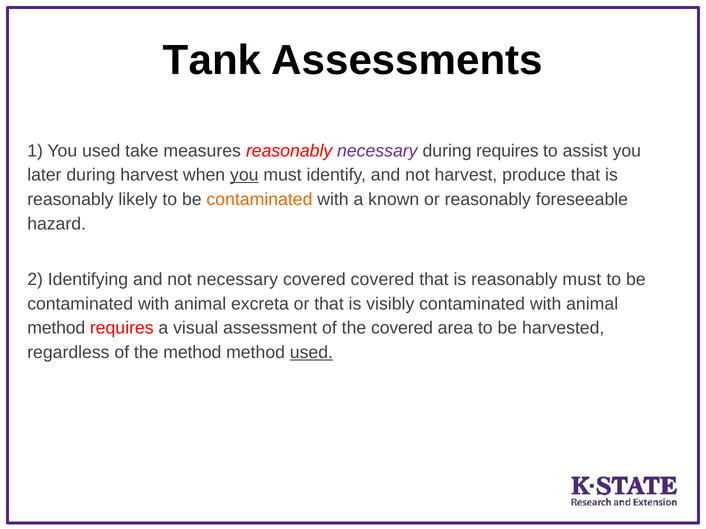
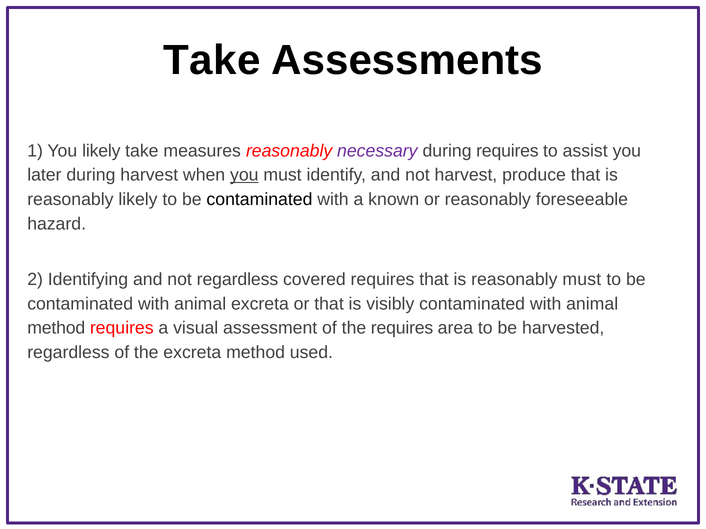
Tank: Tank -> Take (212, 60)
You used: used -> likely (101, 151)
contaminated colour: orange -> black (259, 200)
not necessary: necessary -> regardless (237, 280)
covered covered: covered -> requires (383, 280)
the covered: covered -> requires (402, 328)
the method: method -> excreta (192, 353)
used underline: present -> none (311, 353)
